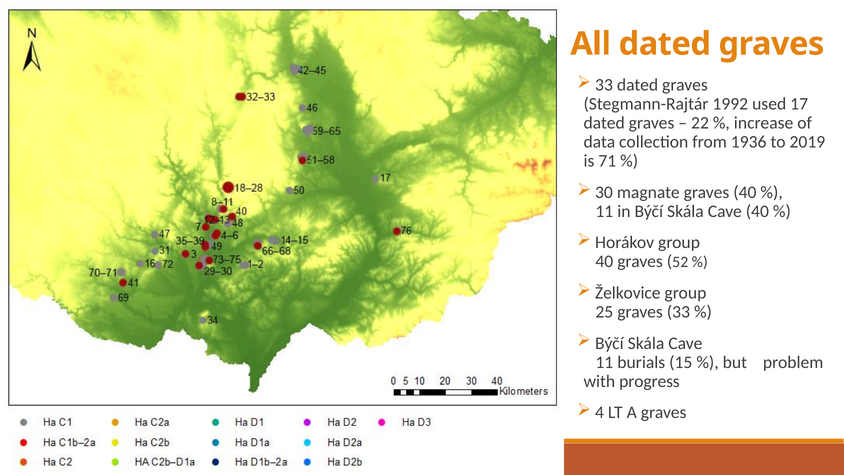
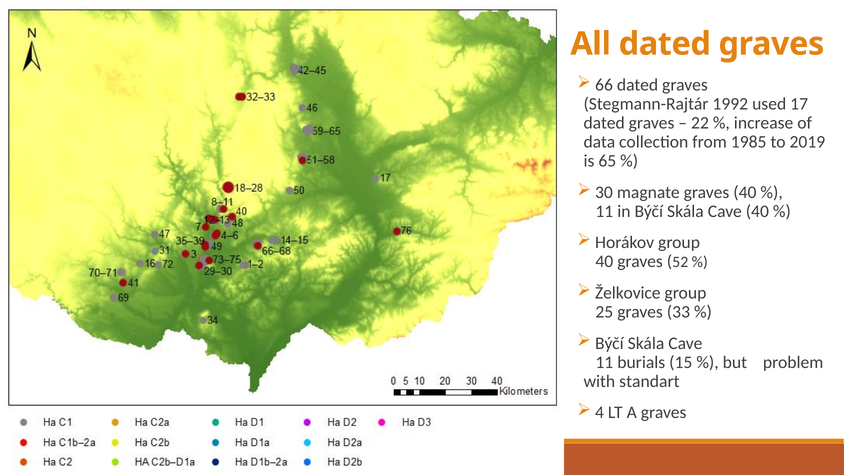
33: 33 -> 66 (604, 85)
1936: 1936 -> 1985 (749, 142)
71: 71 -> 65 (607, 161)
progress: progress -> standart (649, 381)
